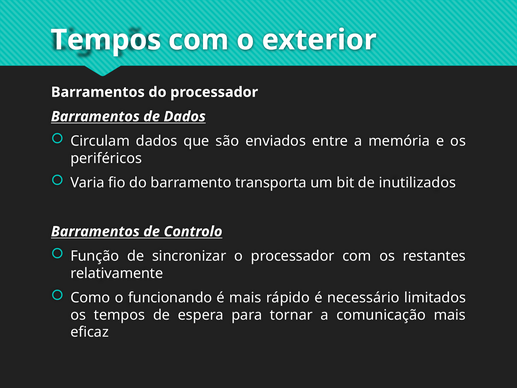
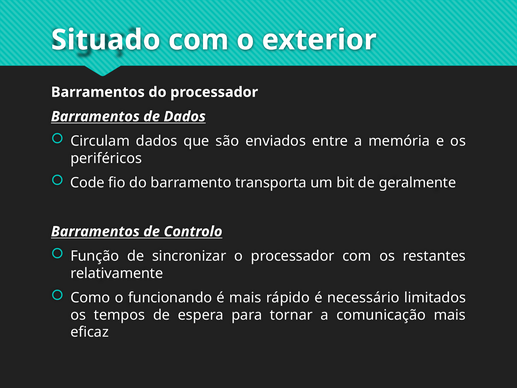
Tempos: Tempos -> Situado (106, 40)
Varia: Varia -> Code (87, 183)
inutilizados: inutilizados -> geralmente (417, 183)
